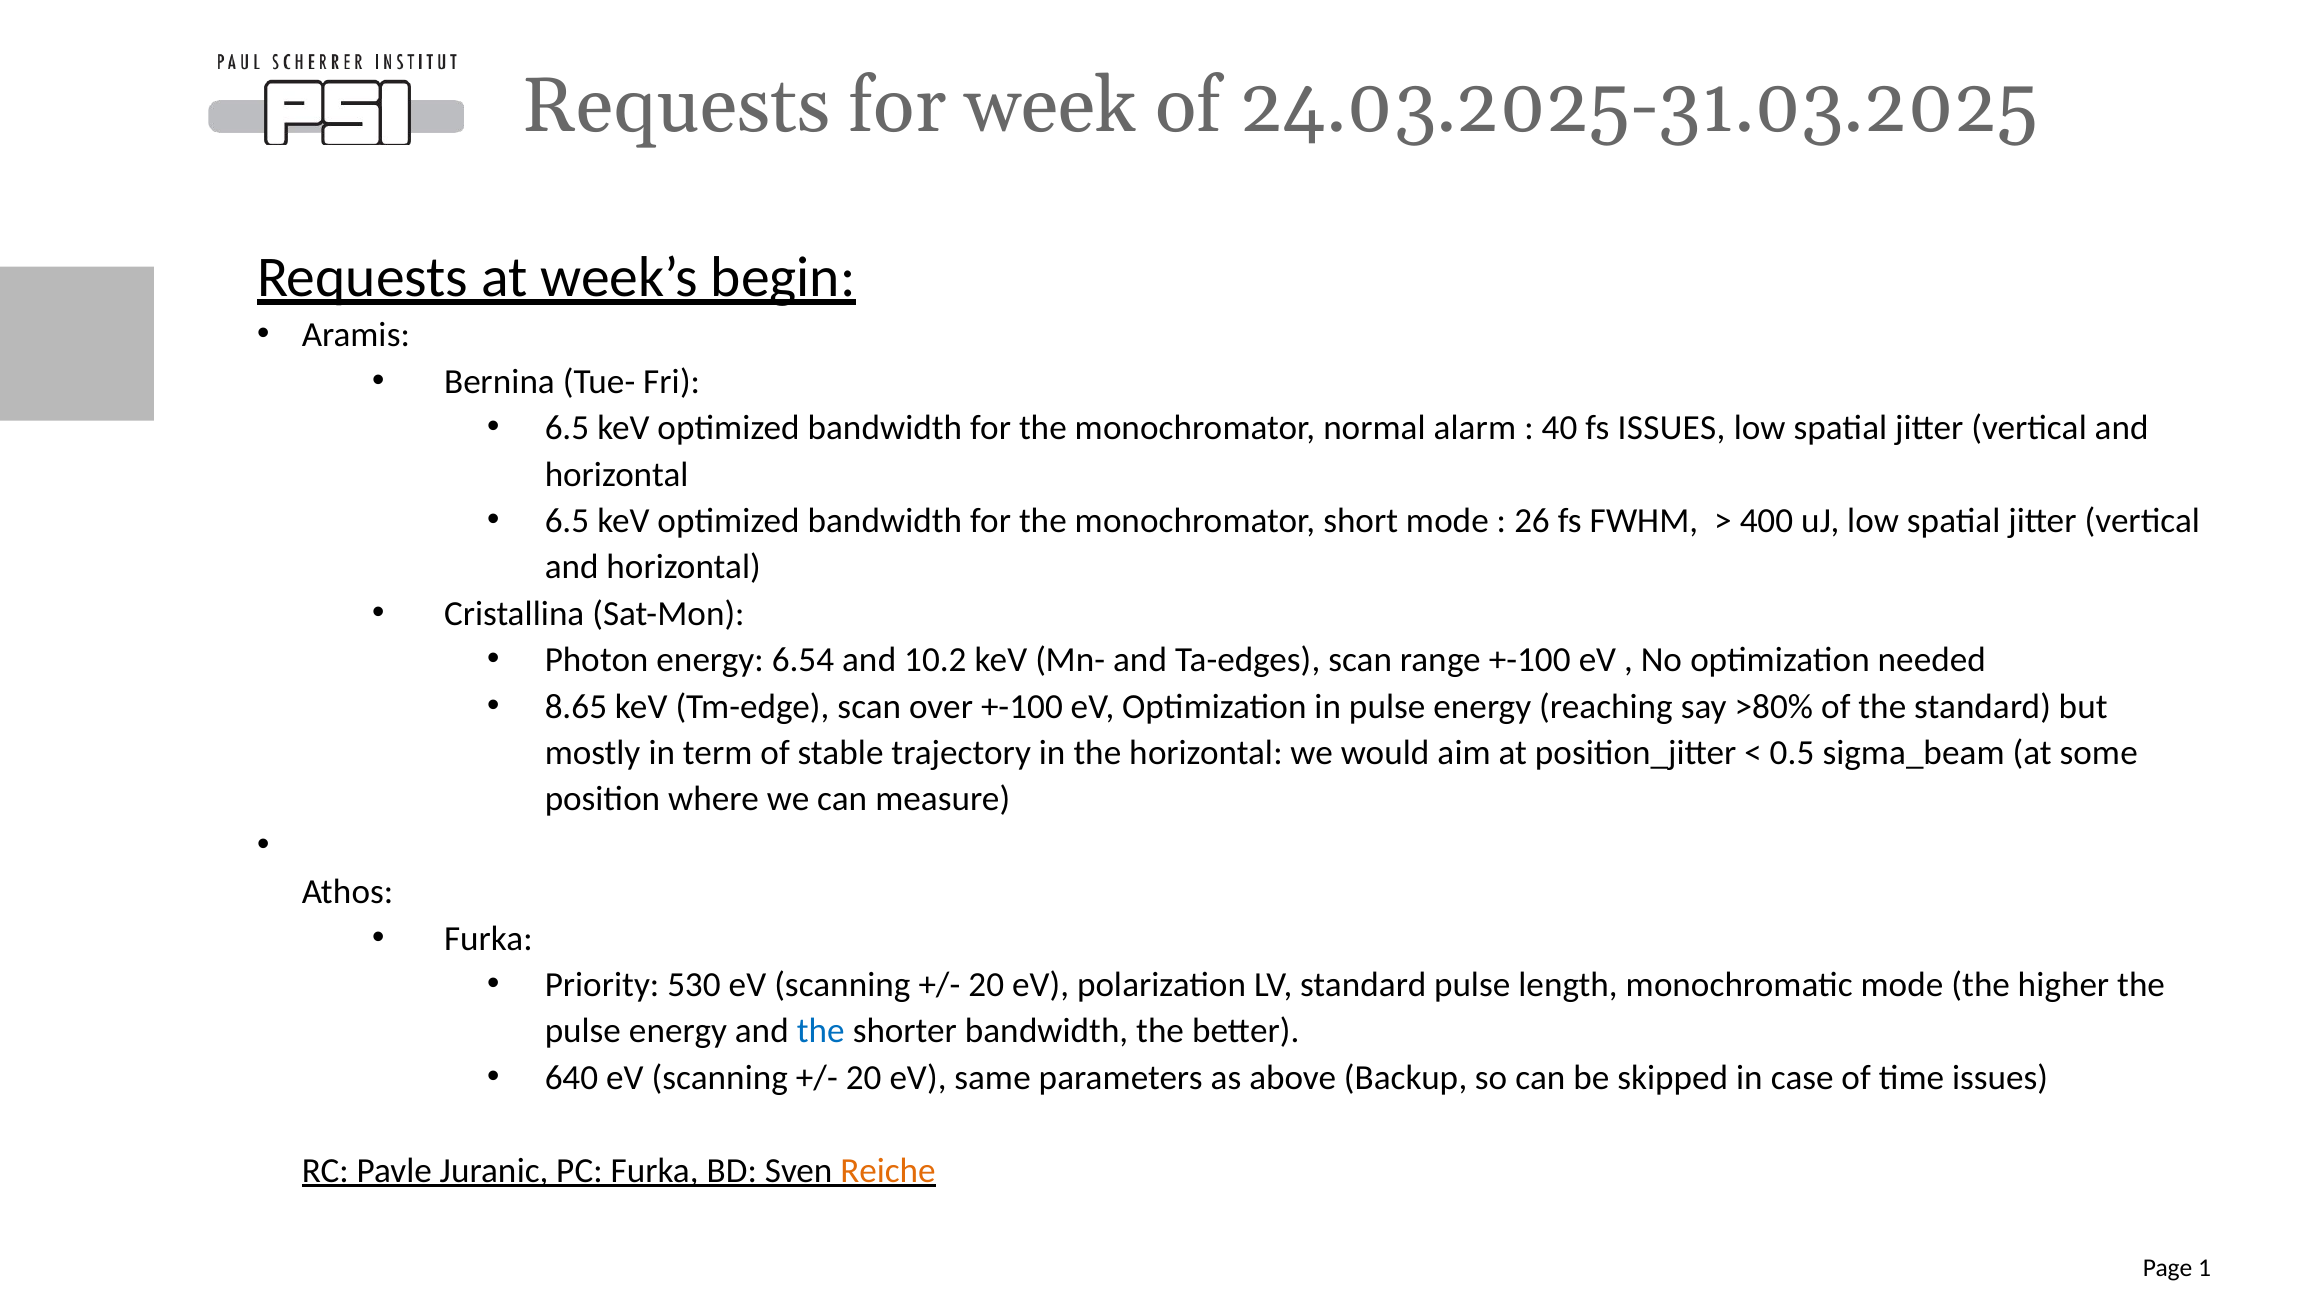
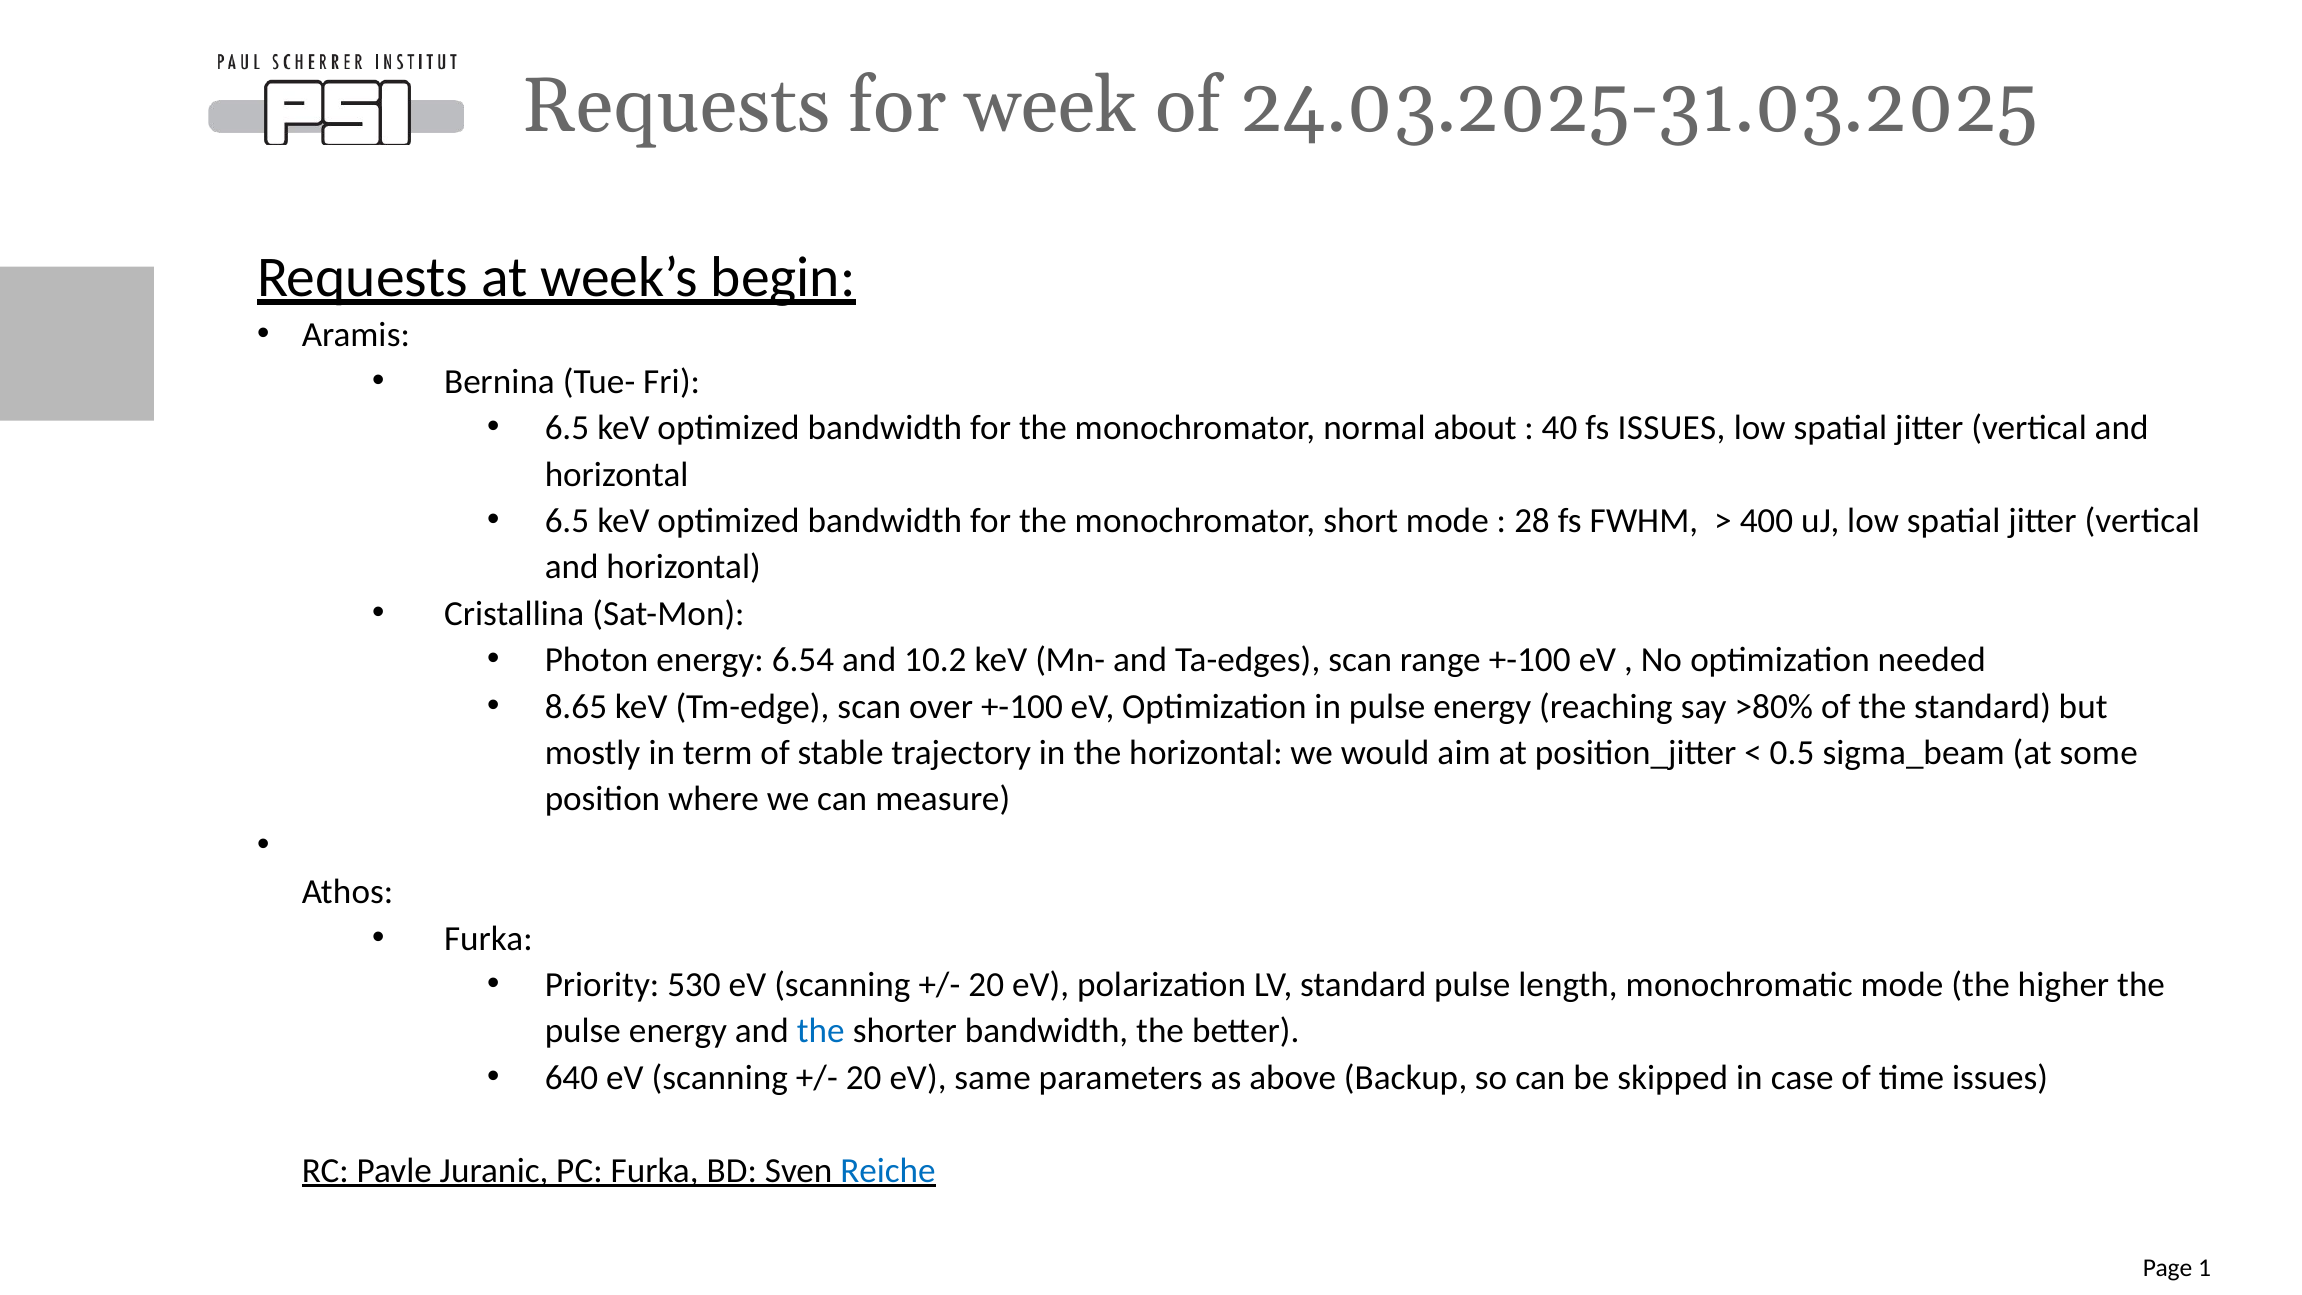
alarm: alarm -> about (1475, 428)
26: 26 -> 28 (1532, 521)
Reiche colour: orange -> blue (888, 1170)
